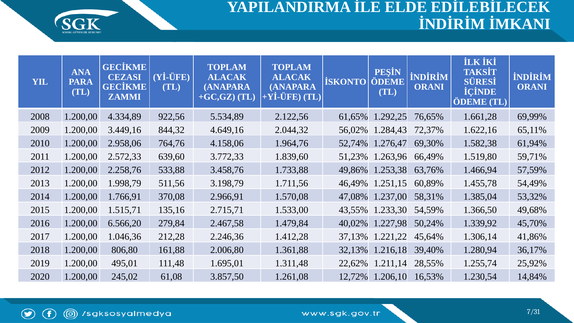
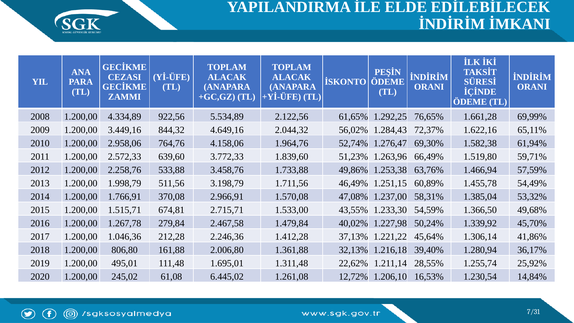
135,16: 135,16 -> 674,81 (171, 210)
6.566,20: 6.566,20 -> 1.267,78 (125, 223)
3.857,50: 3.857,50 -> 6.445,02 (227, 277)
